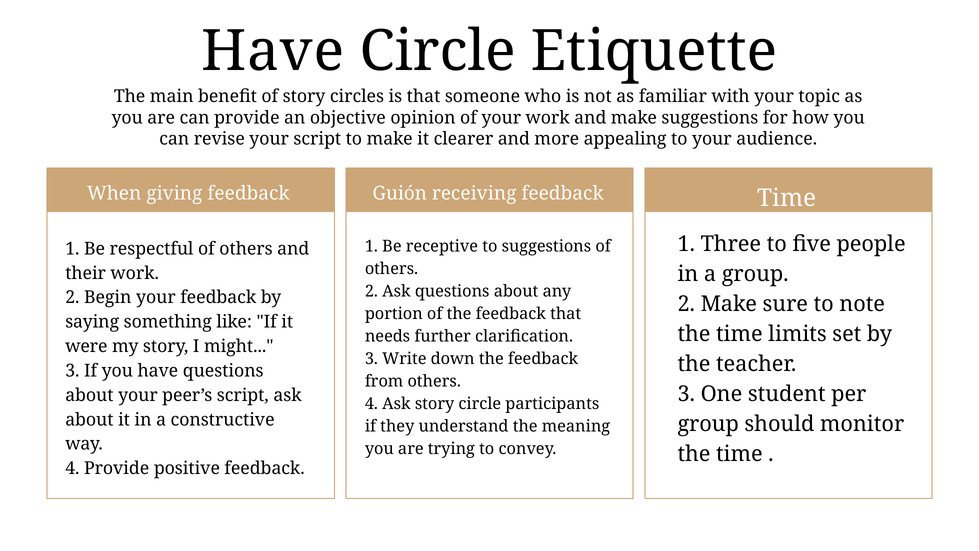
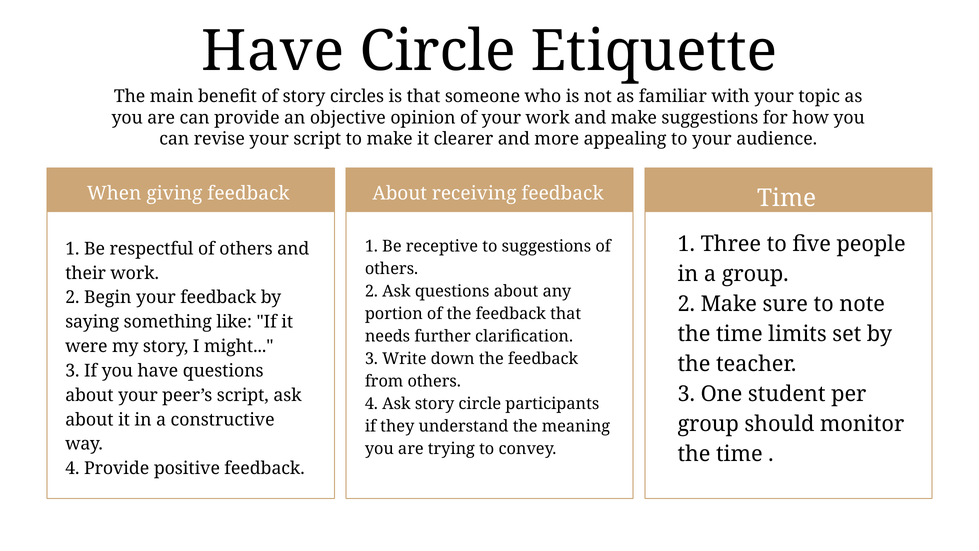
Guión: Guión -> About (400, 193)
